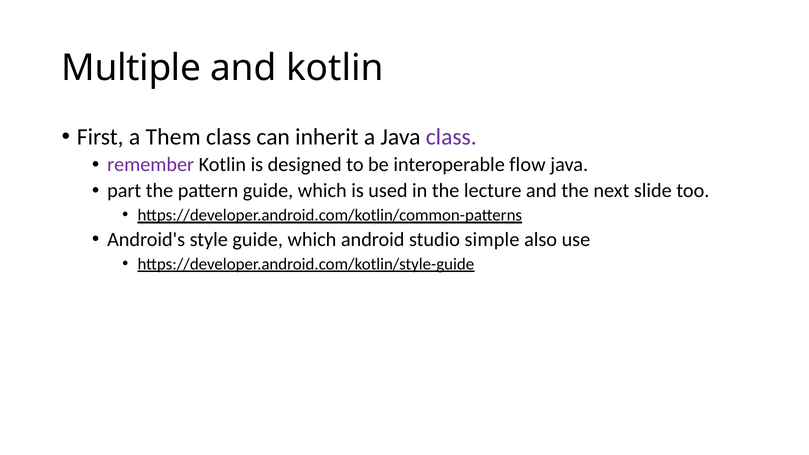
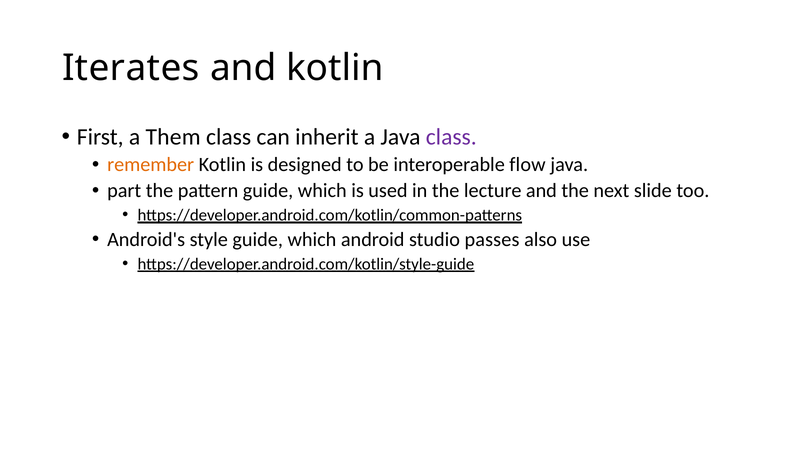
Multiple: Multiple -> Iterates (131, 68)
remember colour: purple -> orange (151, 165)
simple: simple -> passes (492, 240)
